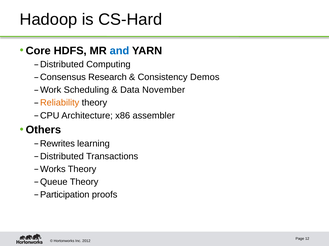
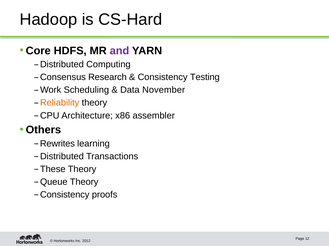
and colour: blue -> purple (119, 51)
Demos: Demos -> Testing (205, 77)
Works: Works -> These (53, 170)
Participation: Participation -> Consistency (65, 195)
